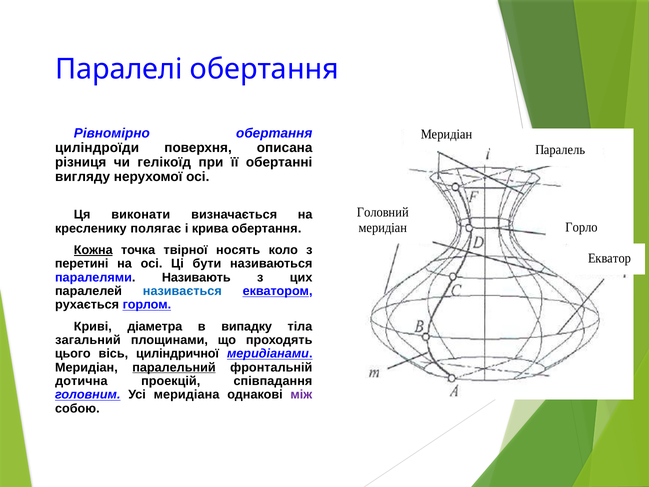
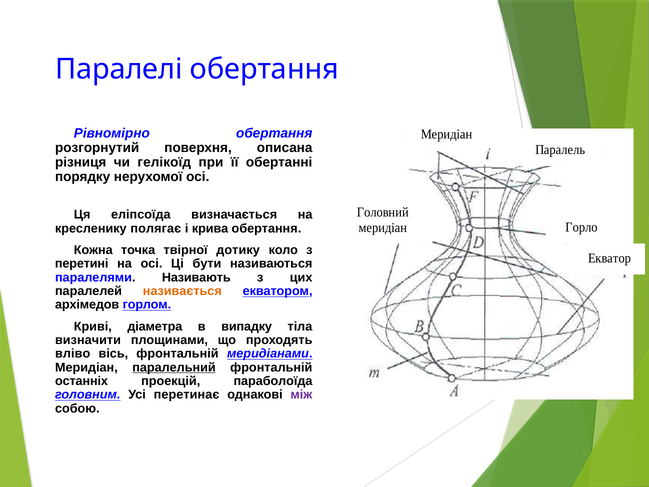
циліндроїди: циліндроїди -> розгорнутий (97, 148)
вигляду: вигляду -> порядку (83, 177)
виконати: виконати -> еліпсоїда (141, 215)
Кожна underline: present -> none (93, 250)
носять: носять -> дотику (238, 250)
називається colour: blue -> orange (182, 291)
рухається: рухається -> архімедов (87, 305)
загальний: загальний -> визначити (88, 340)
цього: цього -> вліво (73, 354)
вісь циліндричної: циліндричної -> фронтальній (177, 354)
дотична: дотична -> останніх (82, 381)
співпадання: співпадання -> параболоїда (273, 381)
меридіана: меридіана -> перетинає (187, 395)
